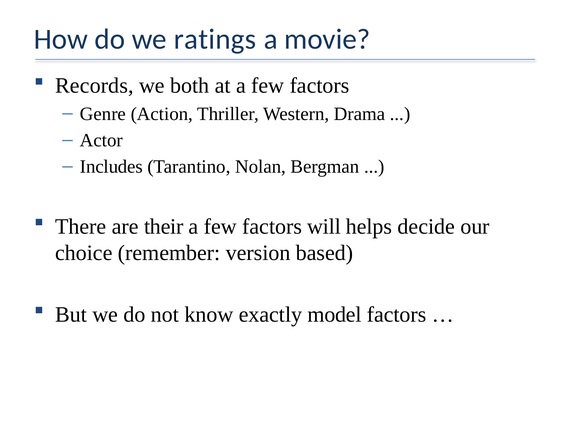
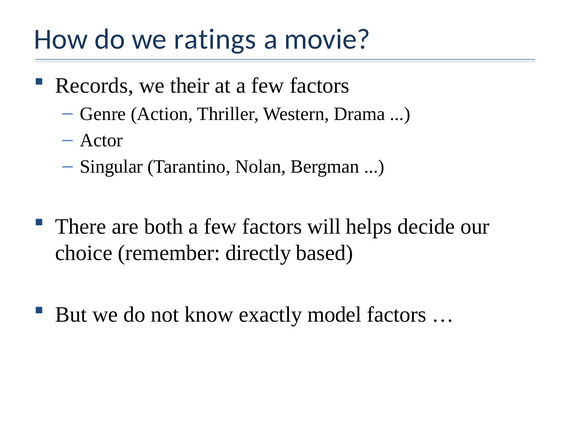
both: both -> their (190, 86)
Includes: Includes -> Singular (111, 167)
their: their -> both (164, 227)
version: version -> directly (258, 253)
